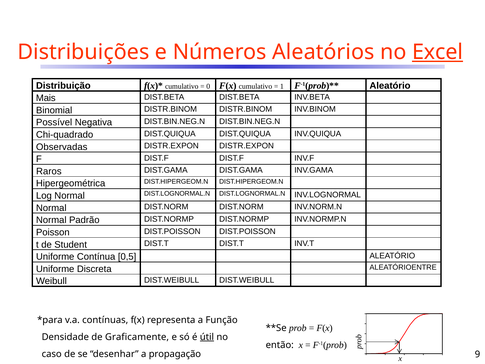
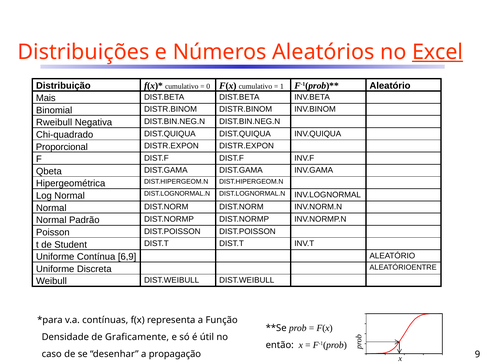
Possível: Possível -> Rweibull (54, 122)
Observadas: Observadas -> Proporcional (62, 147)
Raros: Raros -> Qbeta (49, 171)
0,5: 0,5 -> 6,9 (127, 257)
útil underline: present -> none (207, 337)
